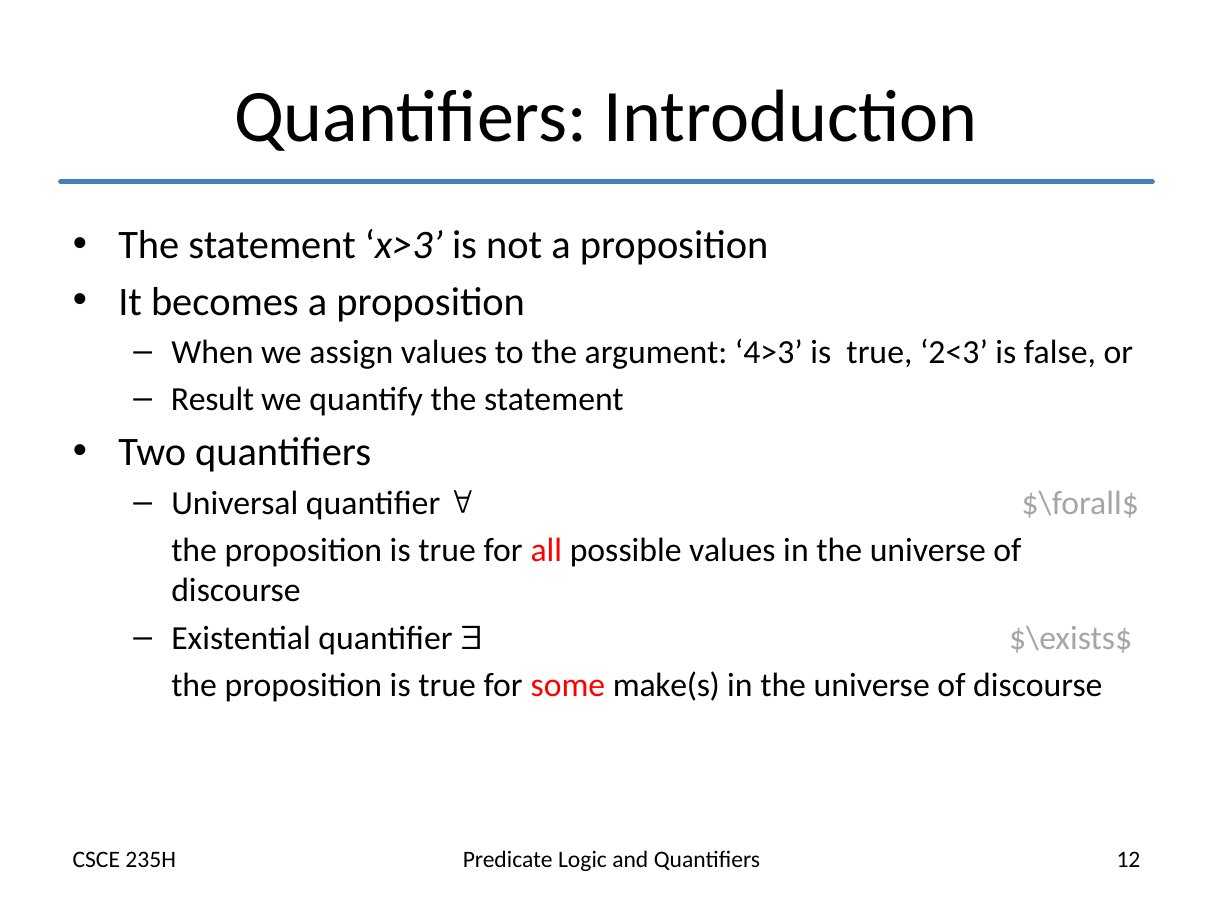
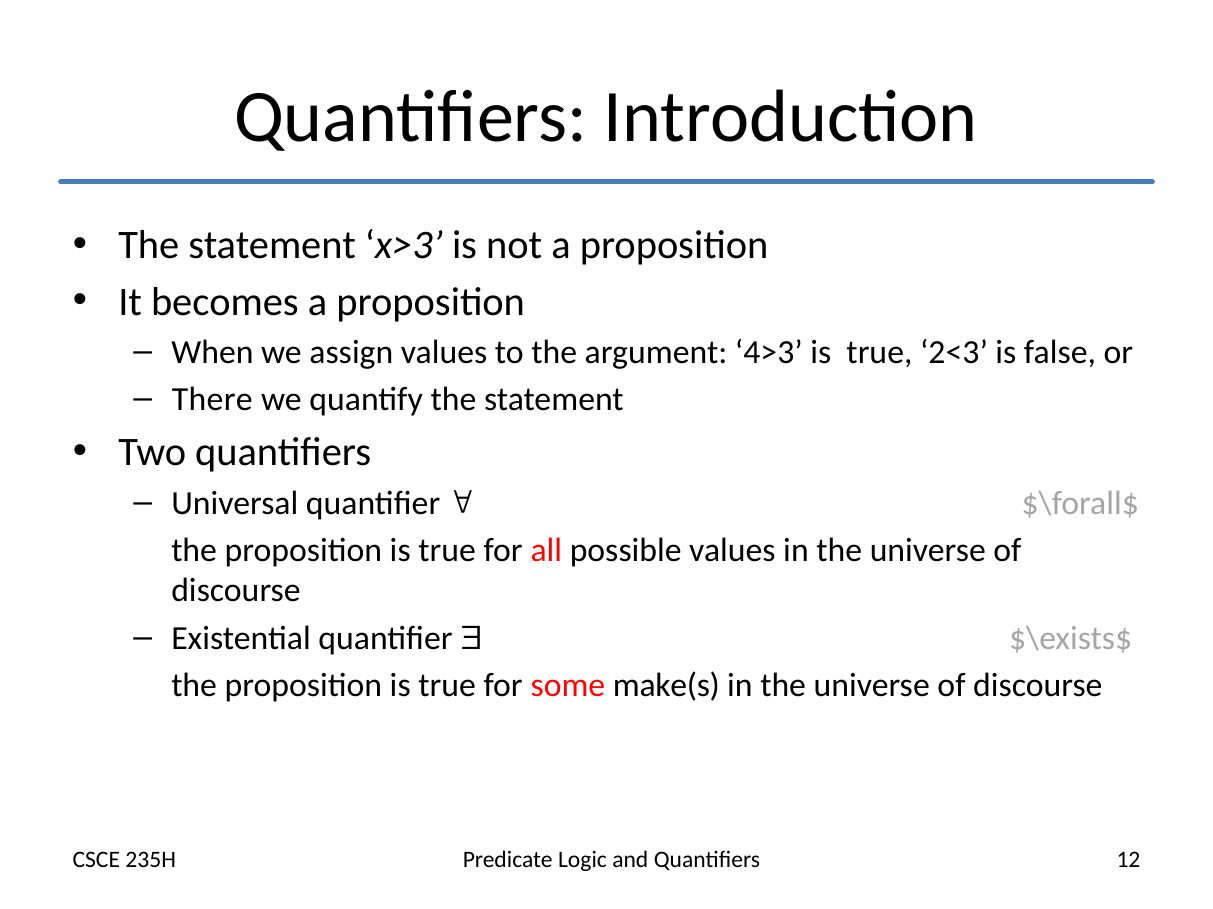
Result: Result -> There (212, 400)
